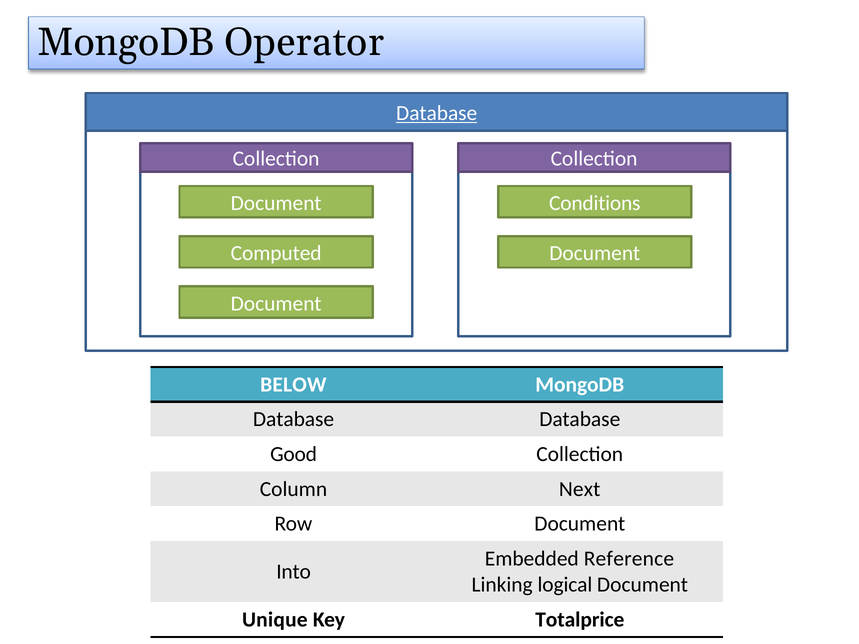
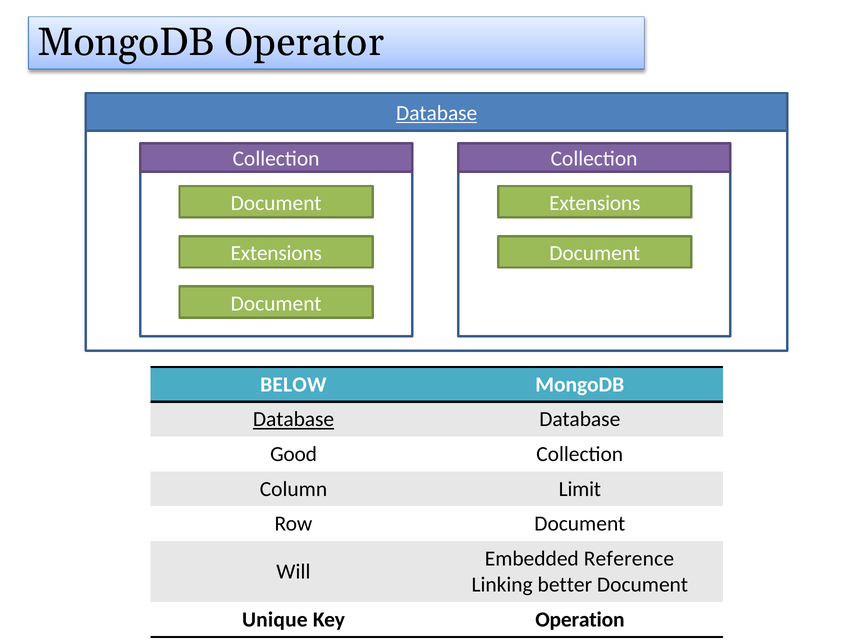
Conditions: Conditions -> Extensions (595, 203)
Computed: Computed -> Extensions (276, 253)
Database underline: none -> present (294, 420)
Next: Next -> Limit (580, 489)
Into: Into -> Will (293, 572)
logical: logical -> better (565, 585)
Totalprice: Totalprice -> Operation (580, 620)
